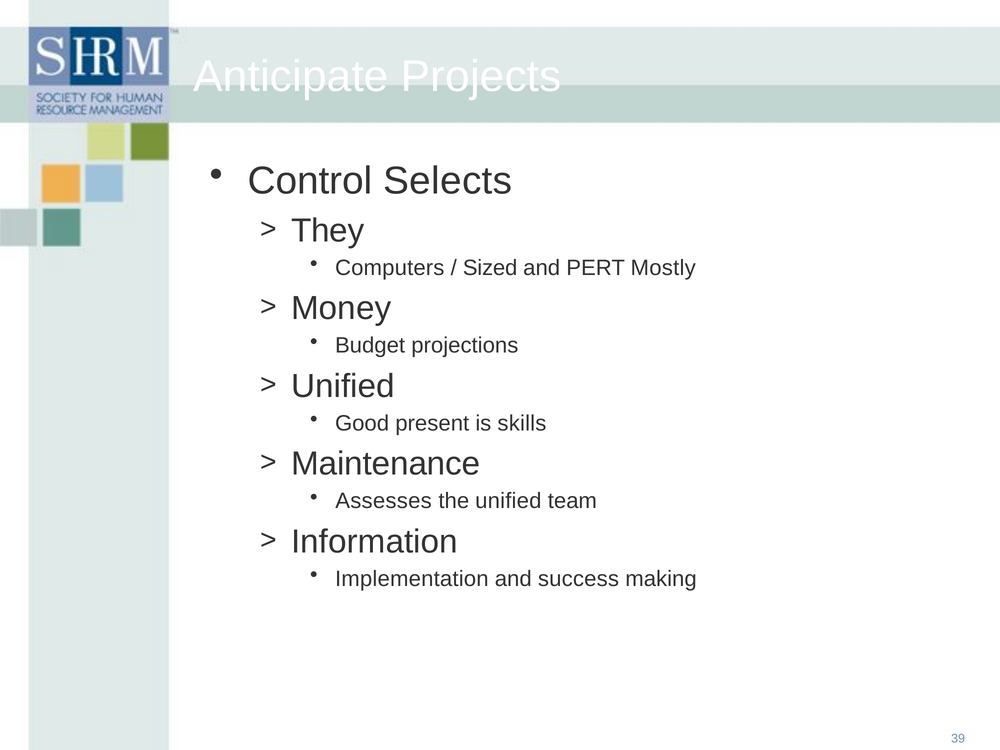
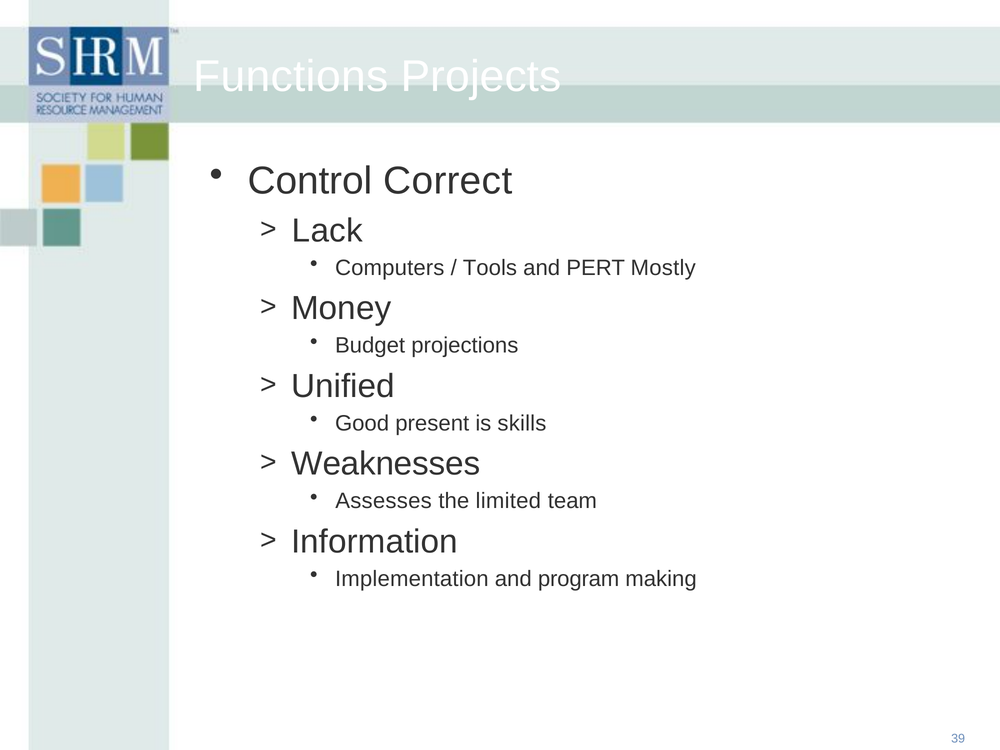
Anticipate: Anticipate -> Functions (291, 76)
Selects: Selects -> Correct (448, 181)
They: They -> Lack (327, 231)
Sized: Sized -> Tools (490, 268)
Maintenance: Maintenance -> Weaknesses (386, 464)
the unified: unified -> limited (508, 501)
success: success -> program (579, 579)
